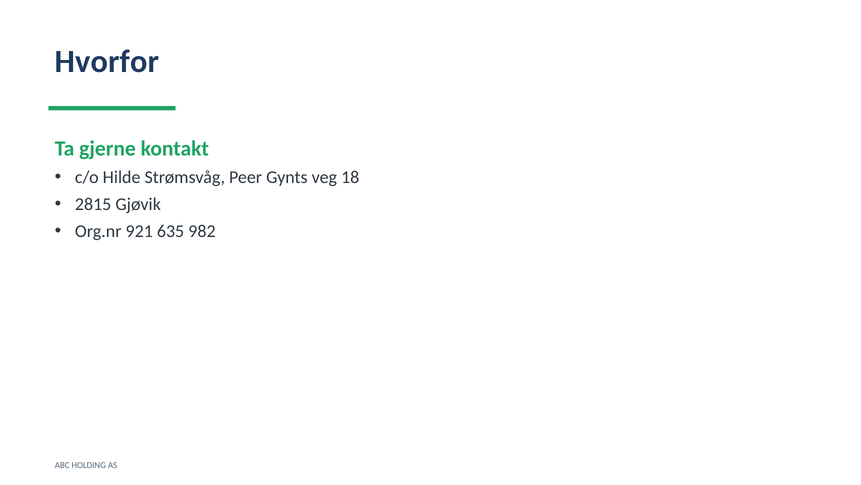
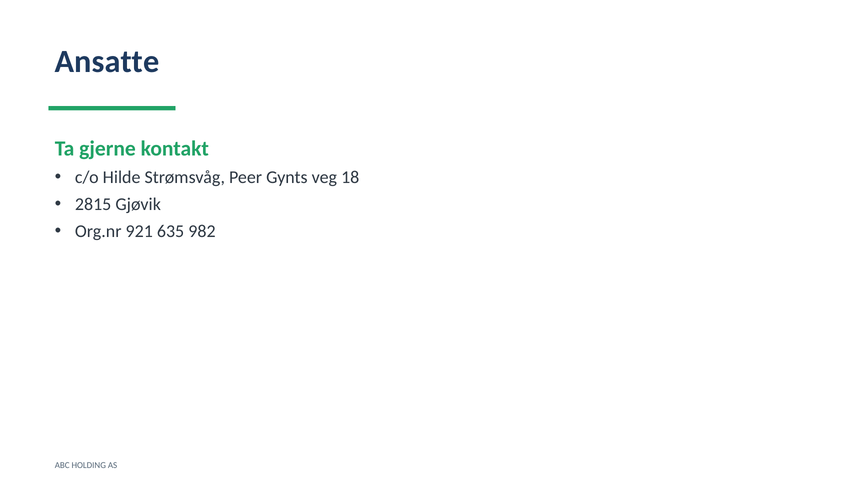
Hvorfor: Hvorfor -> Ansatte (107, 61)
